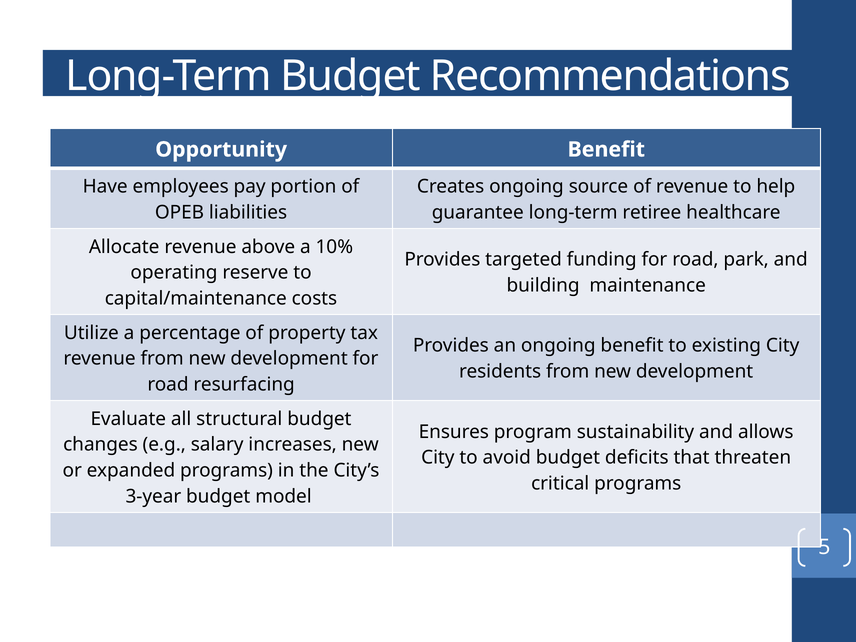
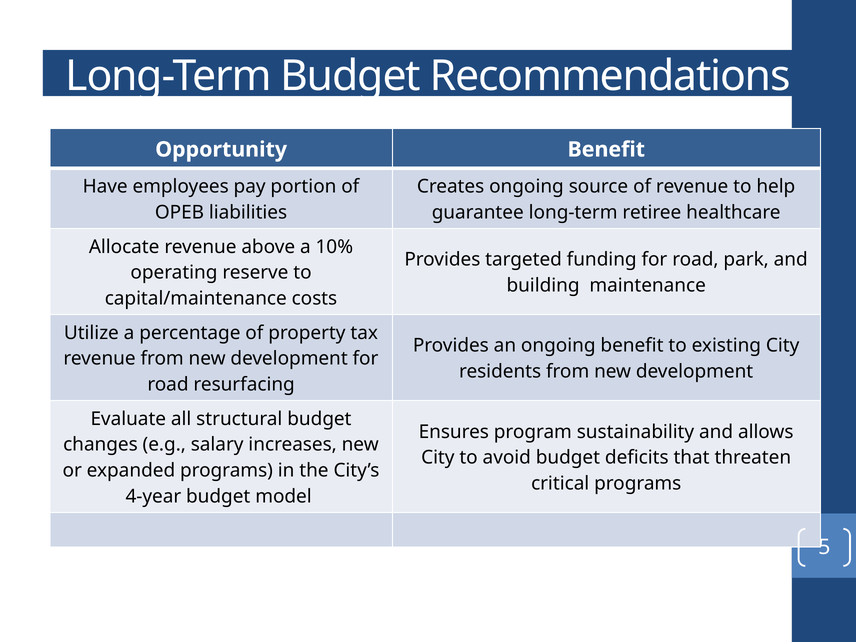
3-year: 3-year -> 4-year (153, 496)
